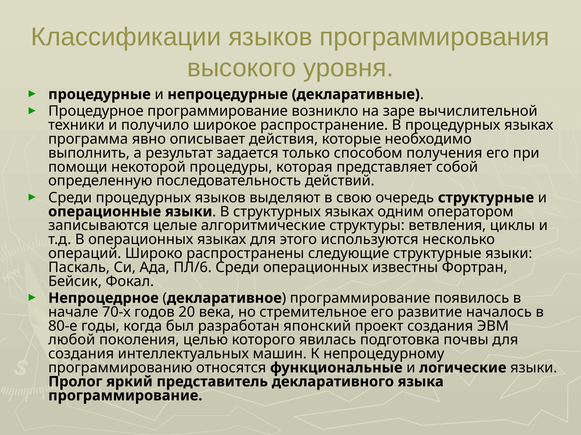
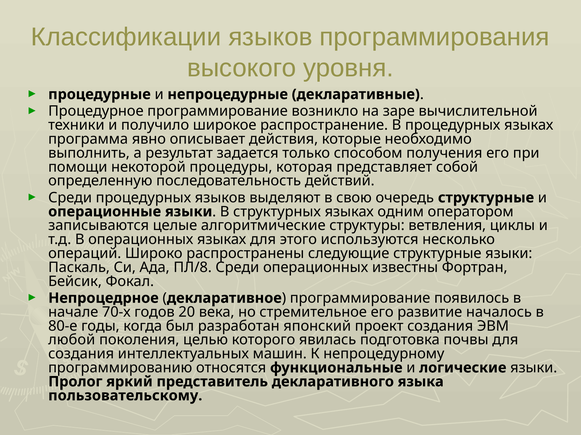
ПЛ/6: ПЛ/6 -> ПЛ/8 (193, 268)
программирование: программирование -> пользовательскому (125, 396)
